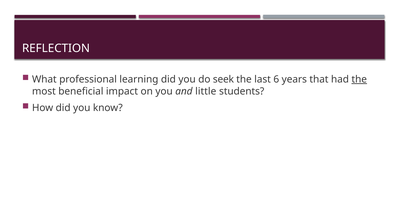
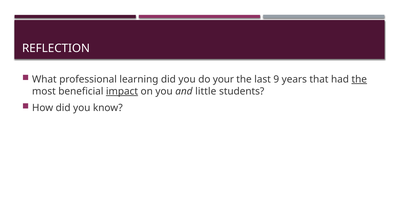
seek: seek -> your (223, 80)
6: 6 -> 9 (276, 80)
impact underline: none -> present (122, 92)
